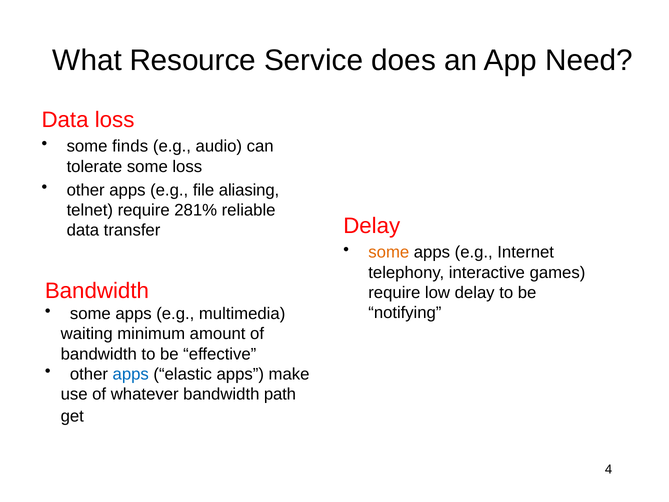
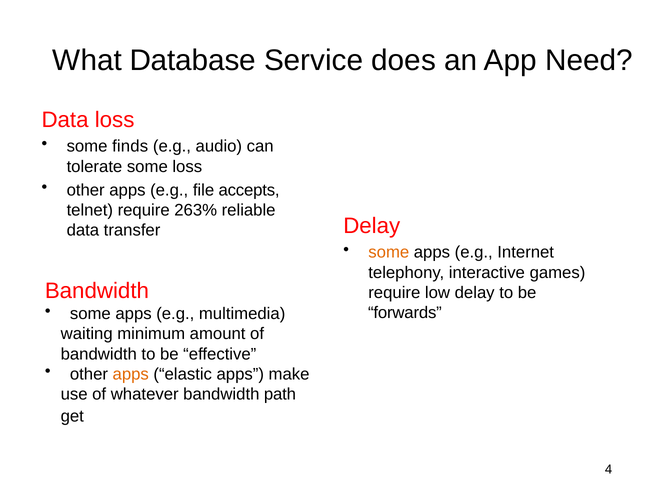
Resource: Resource -> Database (193, 61)
aliasing: aliasing -> accepts (249, 190)
281%: 281% -> 263% (196, 210)
notifying: notifying -> forwards (405, 313)
apps colour: blue -> orange (131, 374)
